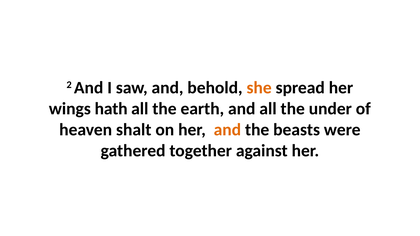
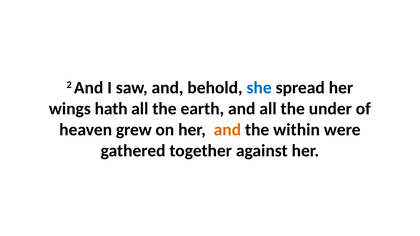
she colour: orange -> blue (259, 88)
shalt: shalt -> grew (134, 130)
beasts: beasts -> within (297, 130)
